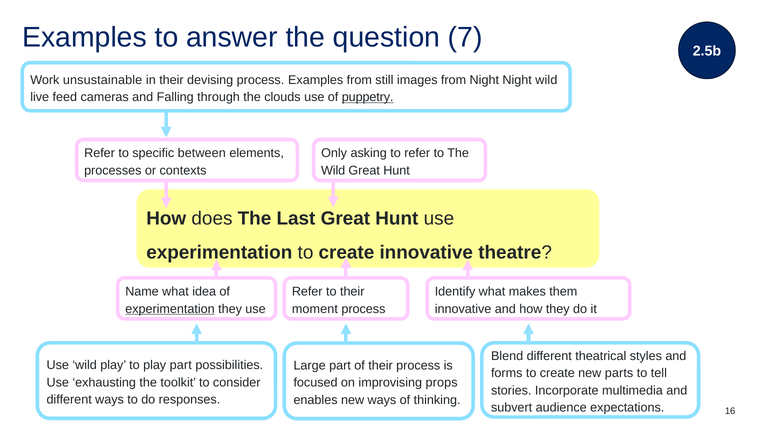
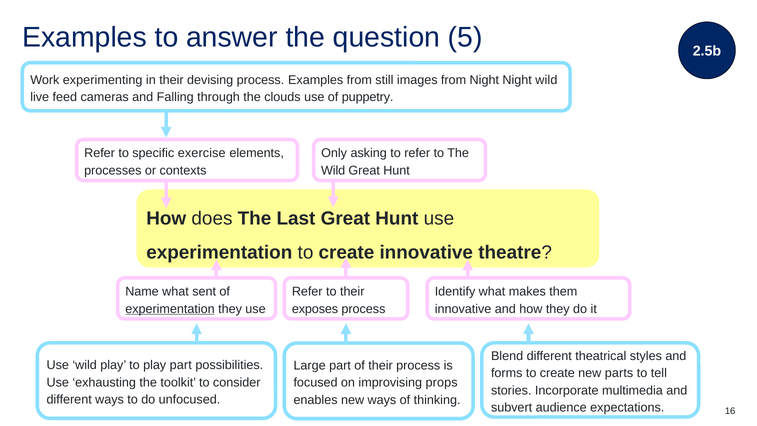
7: 7 -> 5 (465, 38)
unsustainable: unsustainable -> experimenting (103, 80)
puppetry underline: present -> none (368, 97)
between: between -> exercise (202, 153)
idea: idea -> sent (204, 292)
moment: moment -> exposes (315, 309)
responses: responses -> unfocused (190, 400)
